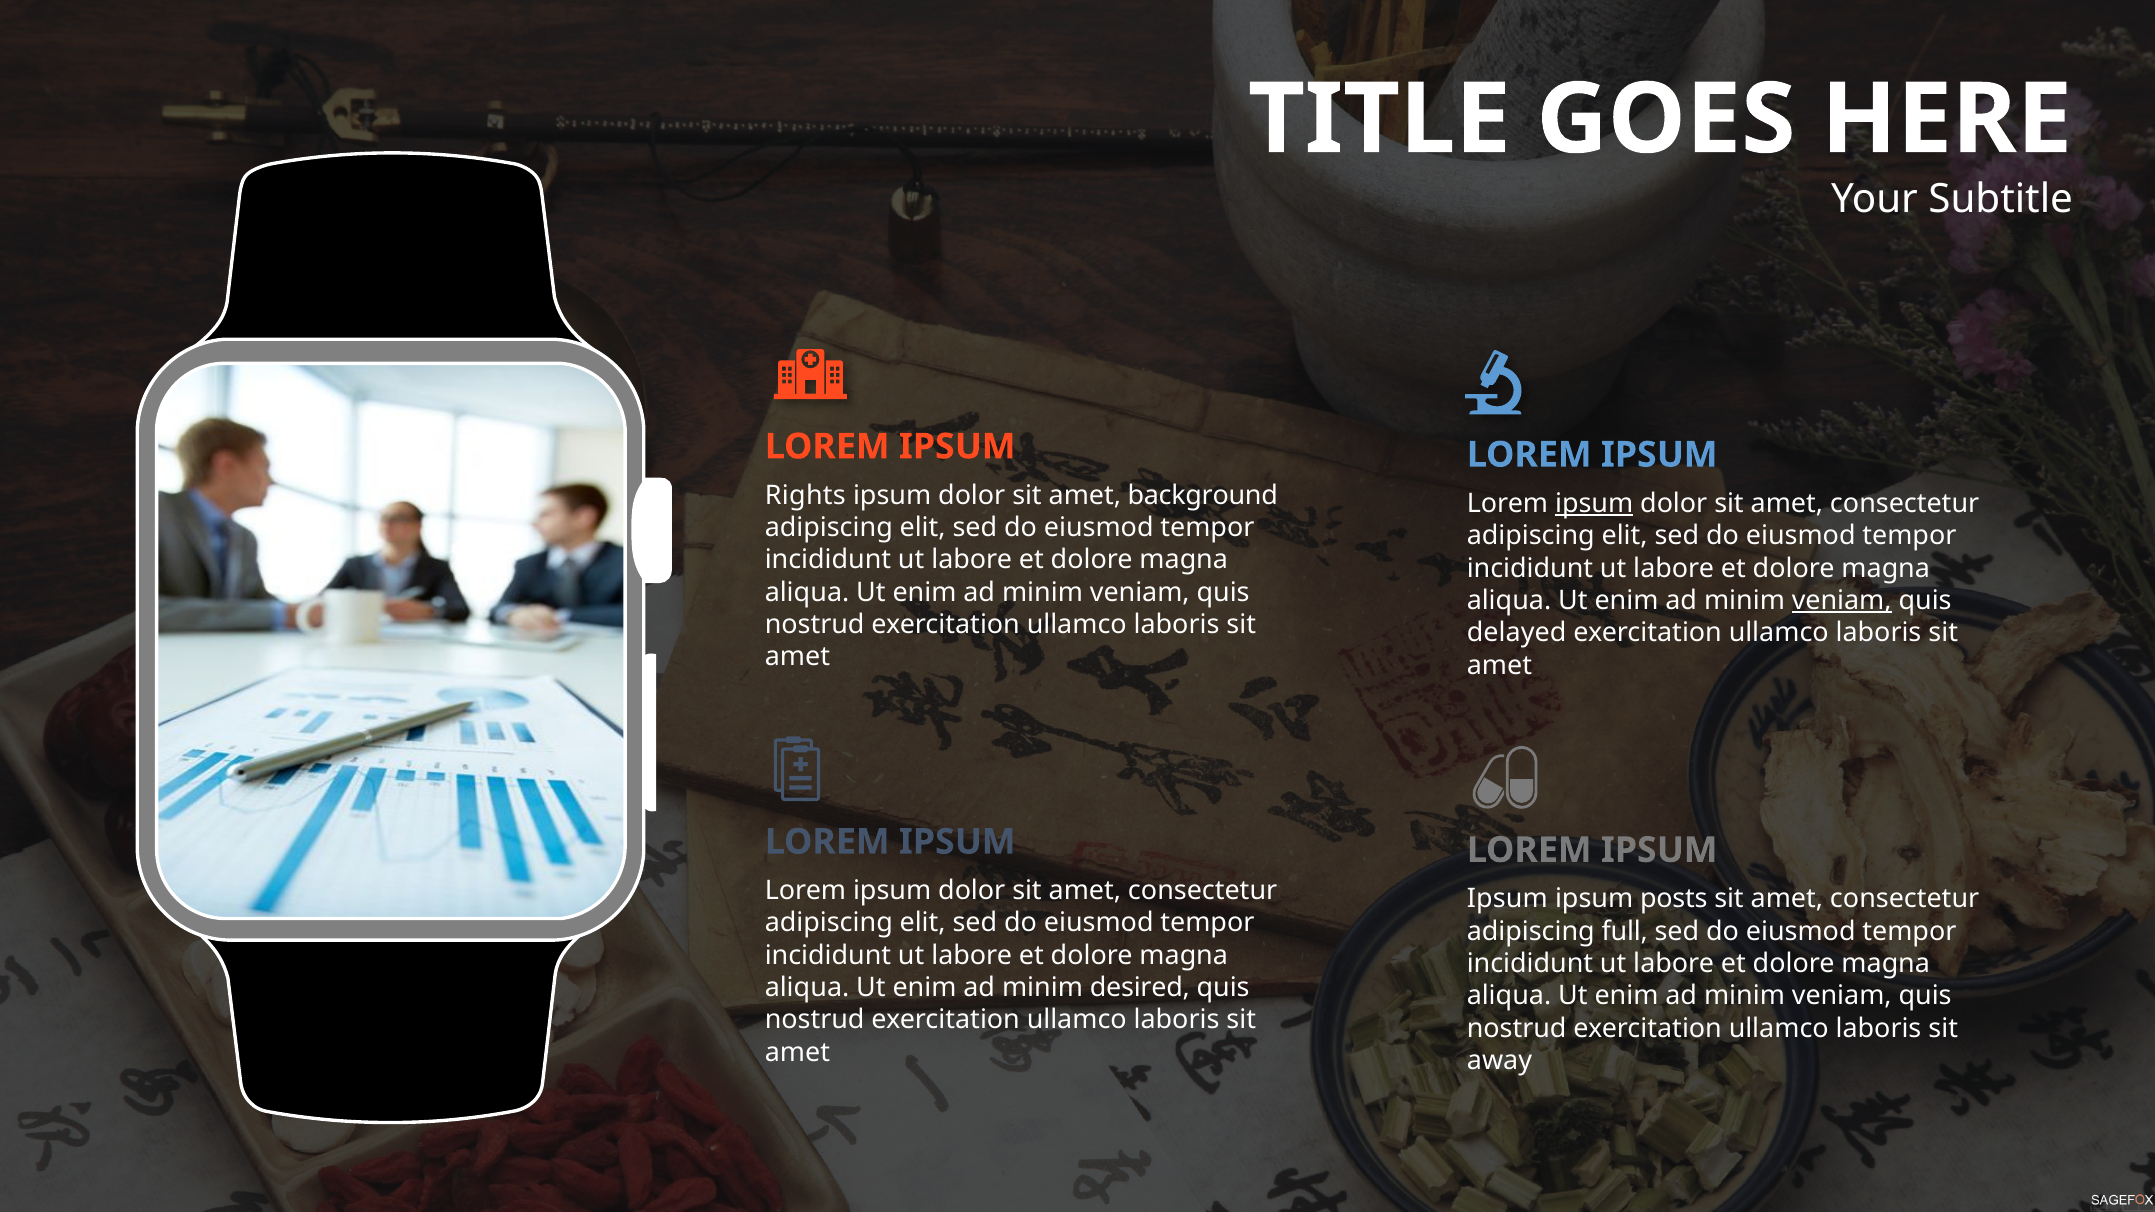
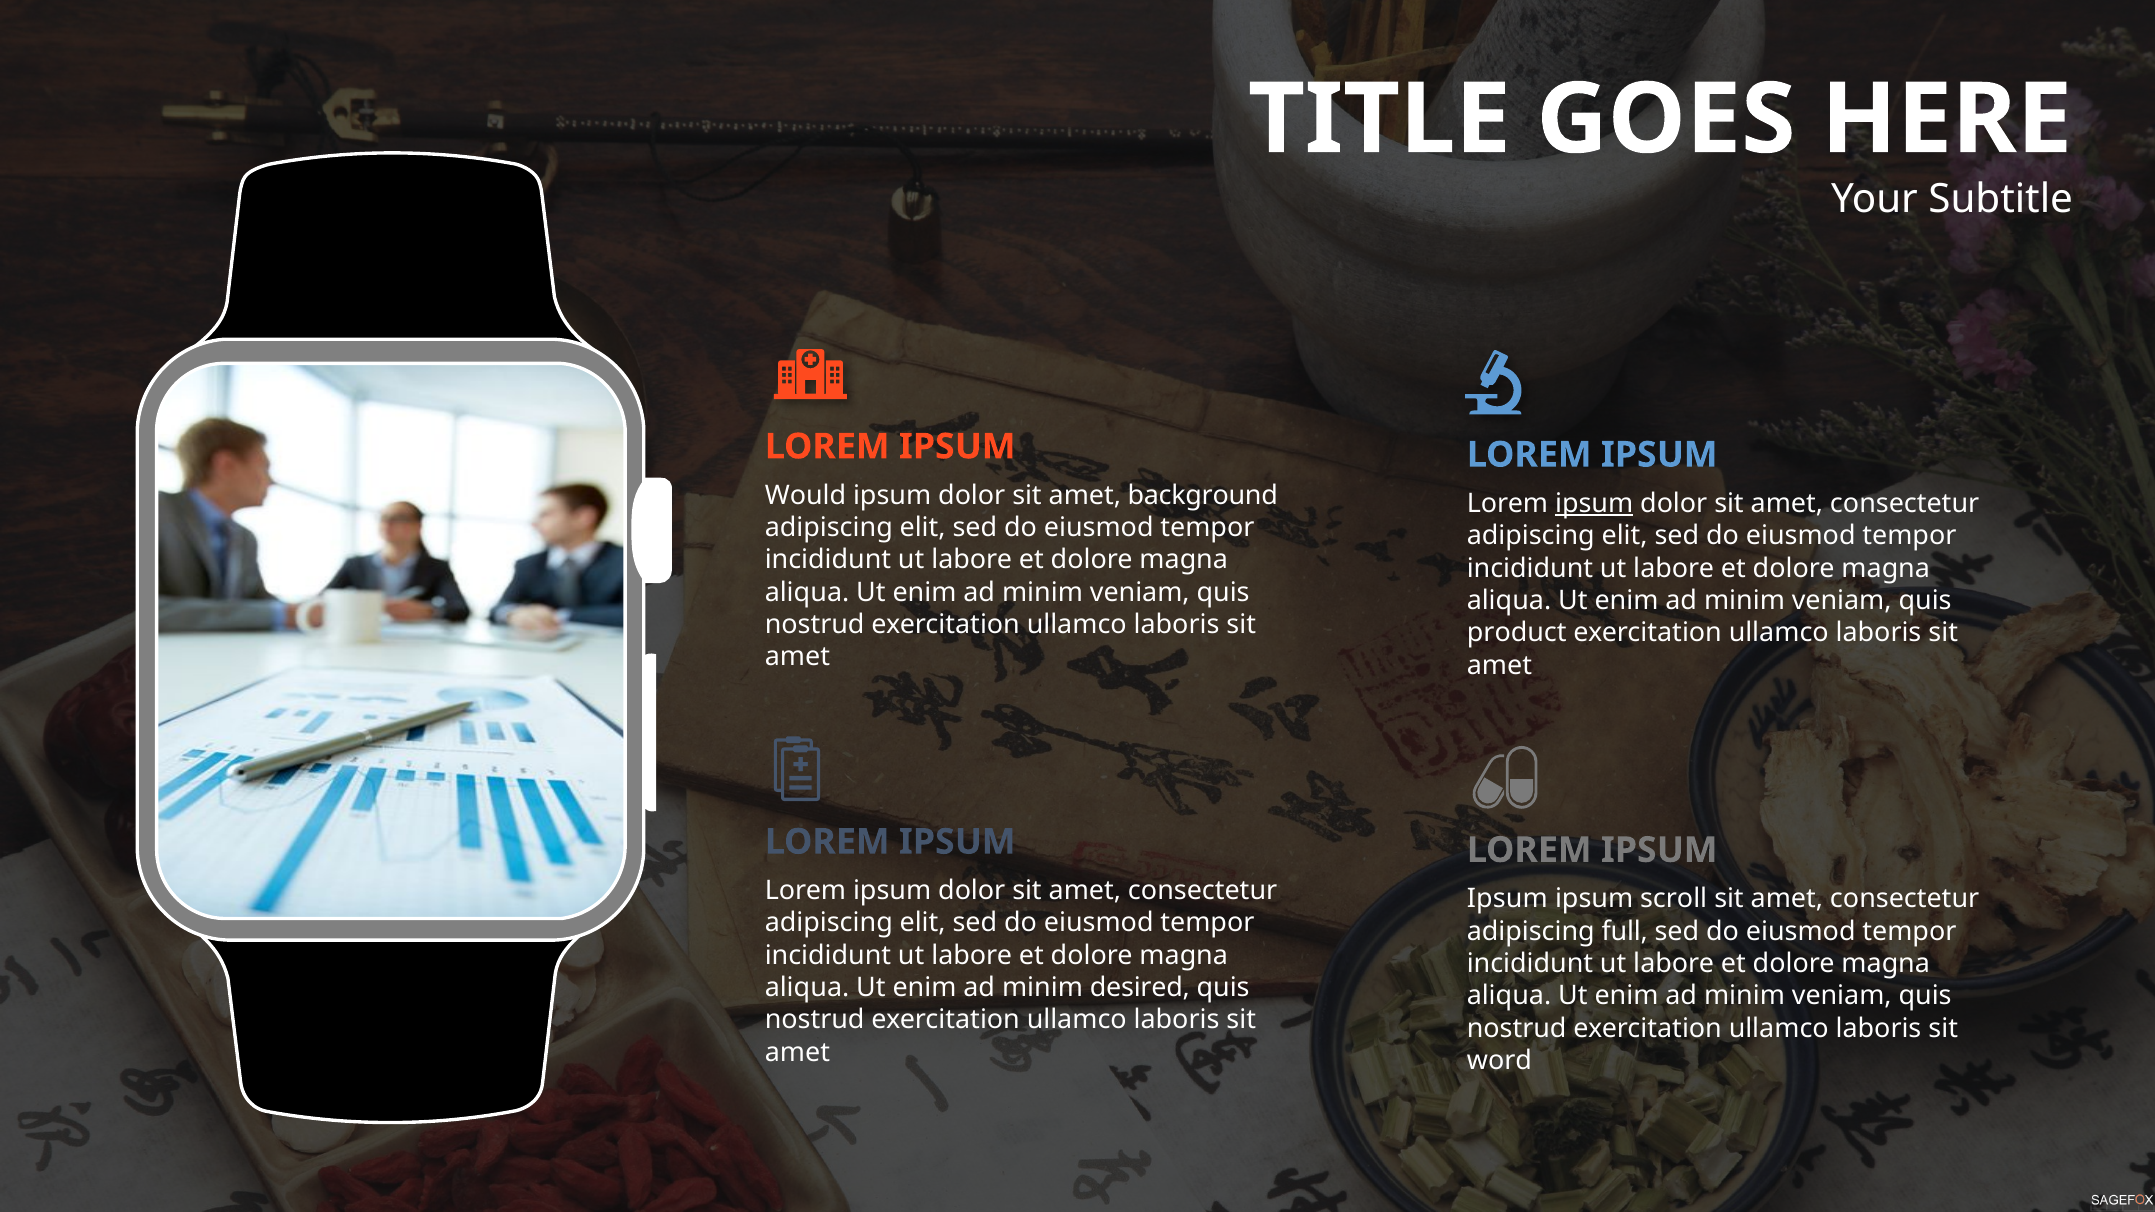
Rights: Rights -> Would (806, 495)
veniam underline: present -> none (1842, 601)
delayed: delayed -> product (1517, 633)
posts: posts -> scroll (1674, 899)
away: away -> word (1499, 1061)
